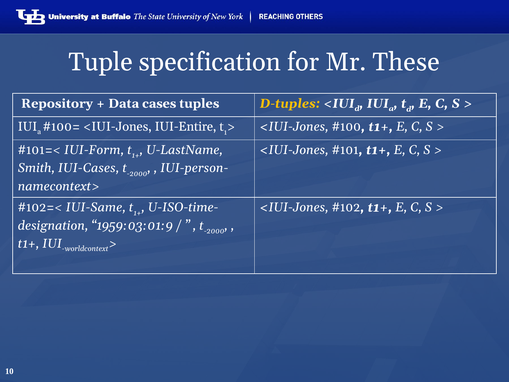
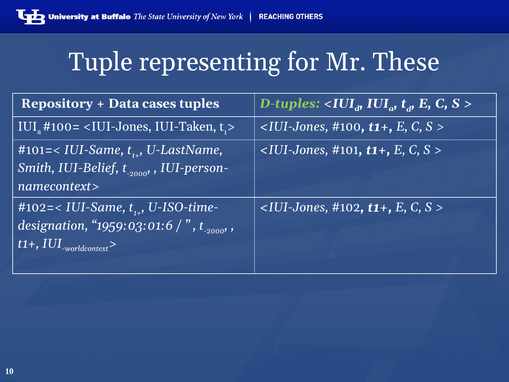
specification: specification -> representing (210, 62)
D-tuples colour: yellow -> light green (290, 103)
IUI-Entire: IUI-Entire -> IUI-Taken (186, 127)
IUI-Form: IUI-Form -> IUI-Same (94, 150)
IUI-Cases: IUI-Cases -> IUI-Belief (89, 168)
1959:03:01:9: 1959:03:01:9 -> 1959:03:01:6 (132, 225)
